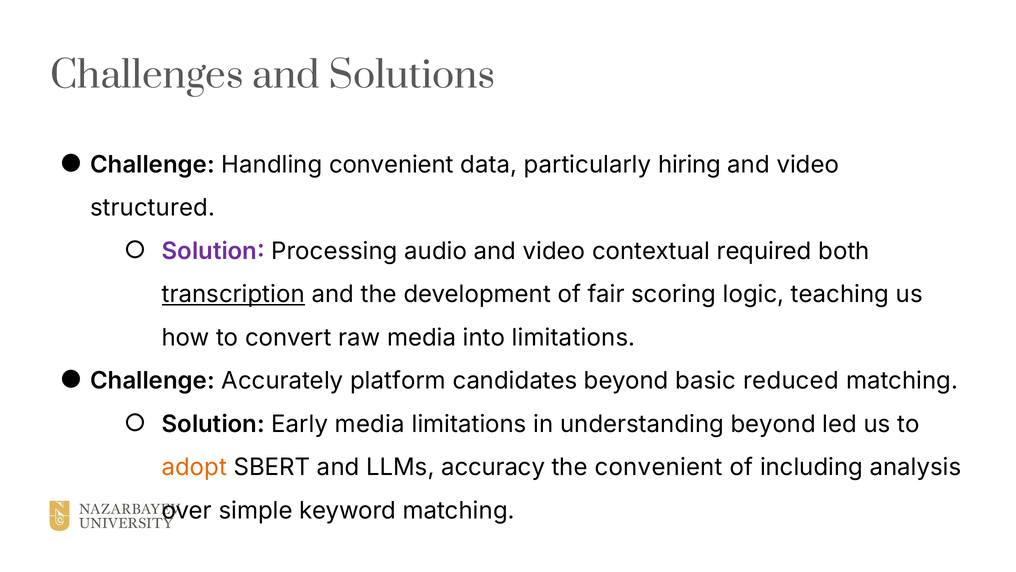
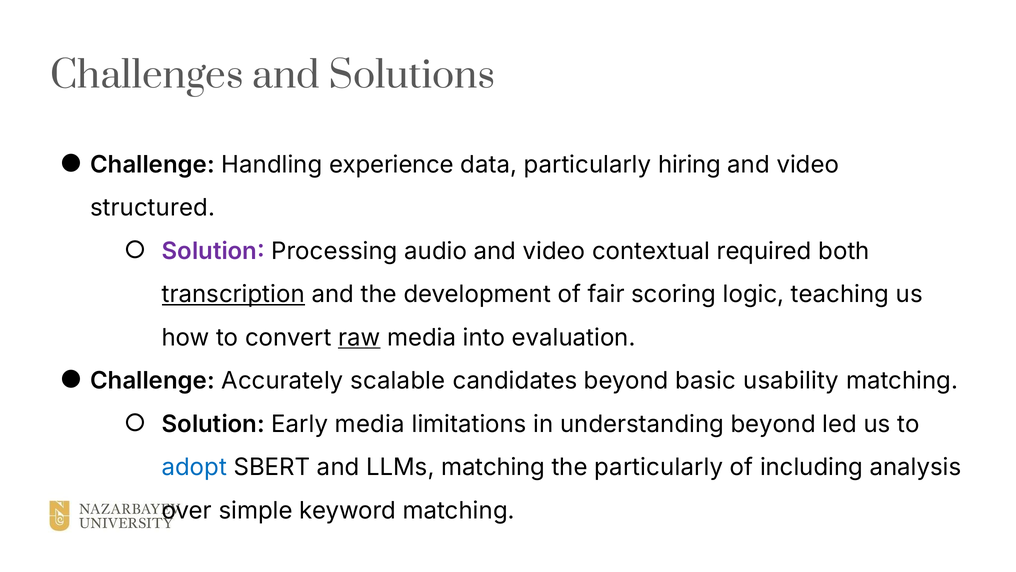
Handling convenient: convenient -> experience (391, 165)
raw underline: none -> present (359, 337)
into limitations: limitations -> evaluation (574, 337)
platform: platform -> scalable (398, 381)
reduced: reduced -> usability (791, 381)
adopt colour: orange -> blue (194, 467)
LLMs accuracy: accuracy -> matching (493, 467)
the convenient: convenient -> particularly (659, 467)
